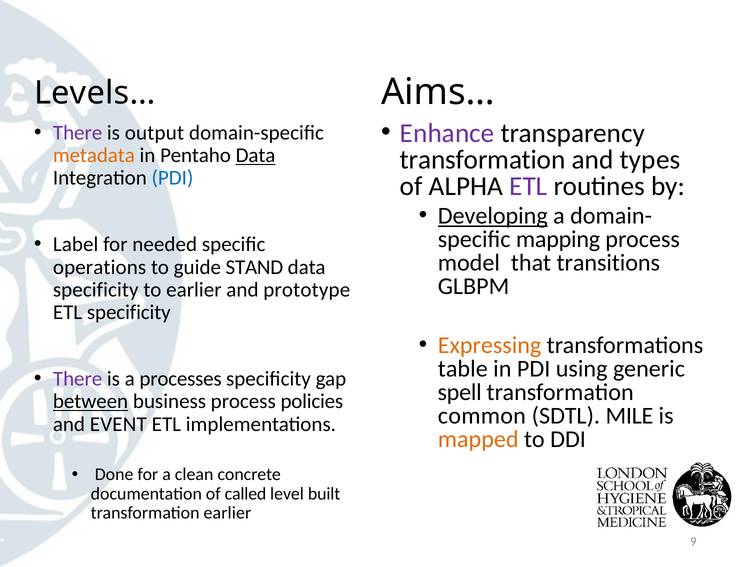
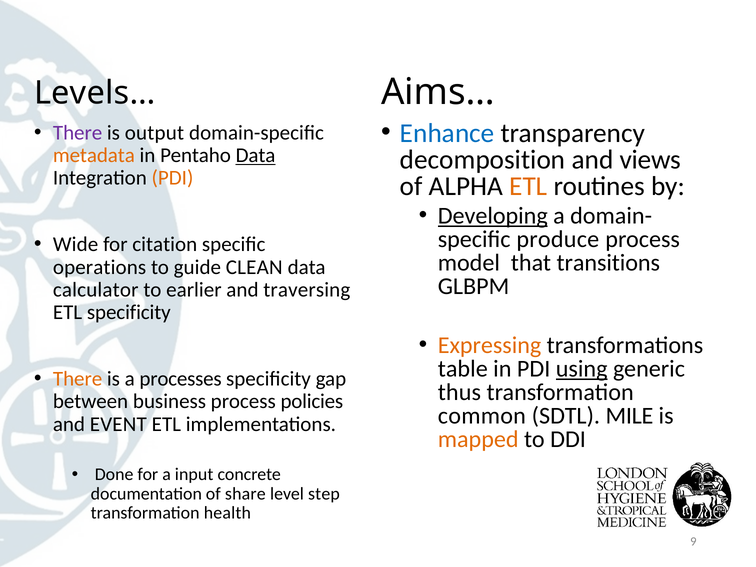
Enhance colour: purple -> blue (447, 133)
transformation: transformation -> decomposition (483, 160)
types: types -> views (650, 160)
PDI colour: blue -> orange (172, 178)
ETL colour: purple -> orange (528, 186)
mapping: mapping -> produce (558, 239)
Label: Label -> Wide (76, 244)
needed: needed -> citation (165, 244)
STAND: STAND -> CLEAN (254, 267)
specificity: specificity -> calculator (96, 290)
prototype: prototype -> traversing (307, 290)
using underline: none -> present (582, 369)
There colour: purple -> orange (78, 379)
spell: spell -> thus (459, 392)
between underline: present -> none (91, 402)
clean: clean -> input (194, 475)
called: called -> share (245, 494)
built: built -> step (324, 494)
transformation earlier: earlier -> health (227, 513)
